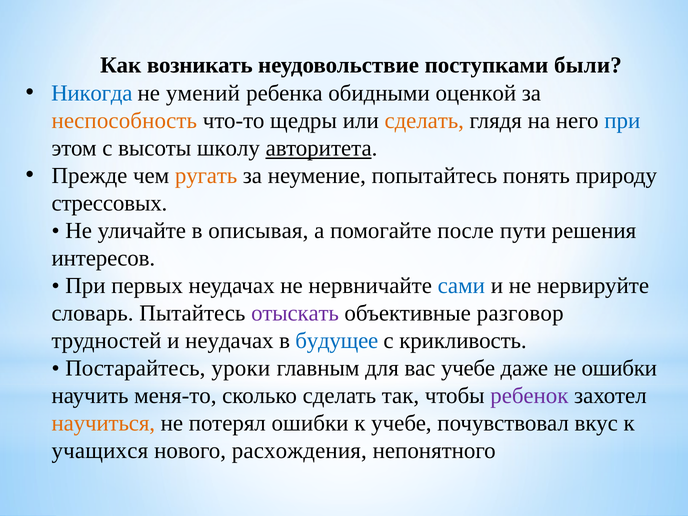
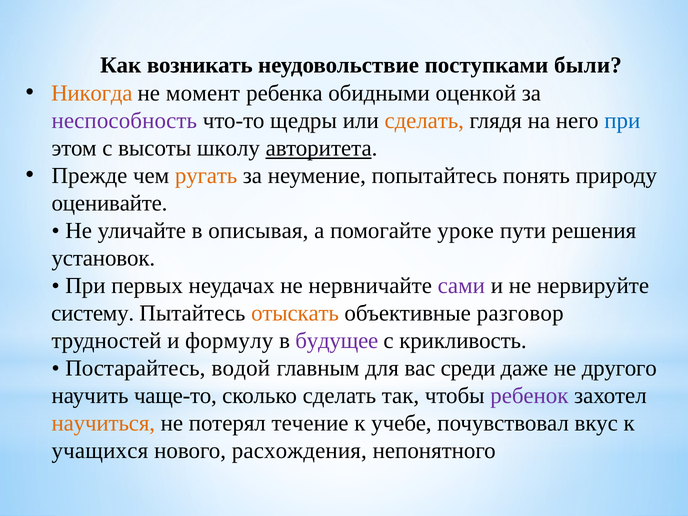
Никогда colour: blue -> orange (92, 93)
умений: умений -> момент (203, 93)
неспособность colour: orange -> purple (124, 120)
стрессовых: стрессовых -> оценивайте (109, 203)
после: после -> уроке (466, 231)
интересов: интересов -> установок (103, 258)
сами colour: blue -> purple (461, 286)
словарь: словарь -> систему (93, 313)
отыскать colour: purple -> orange (295, 313)
и неудачах: неудачах -> формулу (229, 341)
будущее colour: blue -> purple (337, 341)
уроки: уроки -> водой (241, 368)
вас учебе: учебе -> среди (468, 368)
не ошибки: ошибки -> другого (619, 368)
меня-то: меня-то -> чаще-то (175, 396)
потерял ошибки: ошибки -> течение (310, 423)
